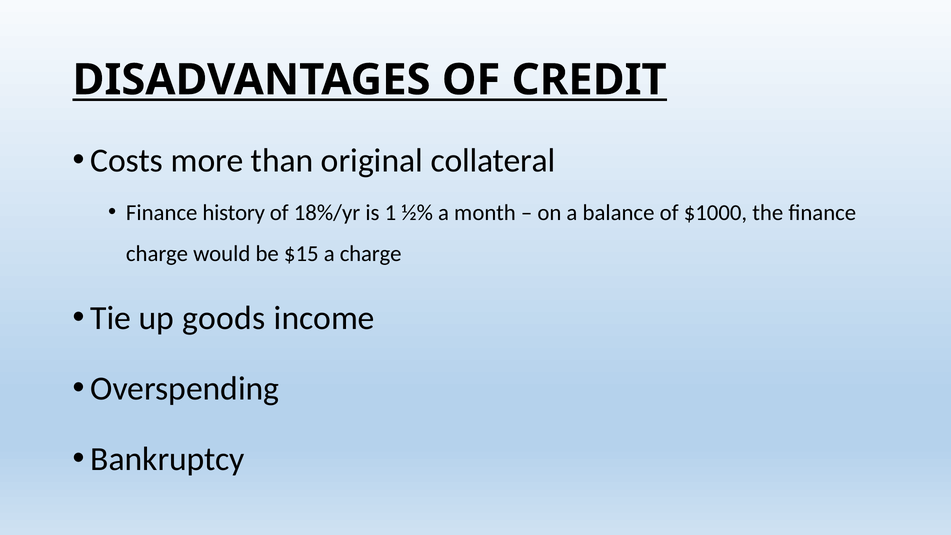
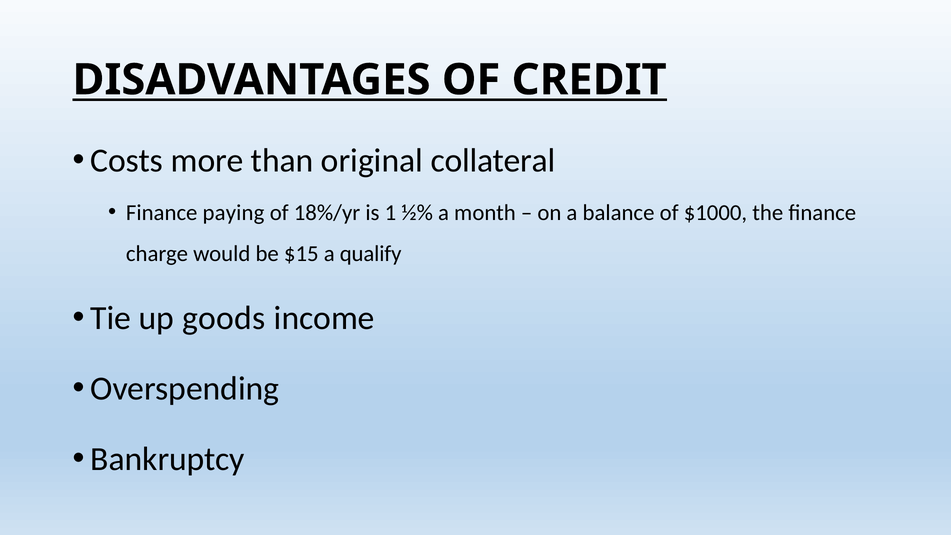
history: history -> paying (234, 213)
a charge: charge -> qualify (371, 253)
